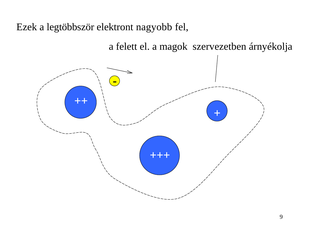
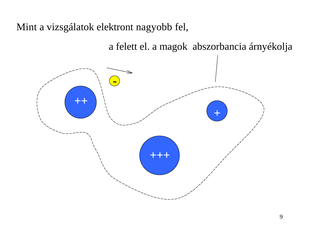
Ezek: Ezek -> Mint (27, 27)
legtöbbször: legtöbbször -> vizsgálatok (70, 27)
szervezetben: szervezetben -> abszorbancia (219, 46)
